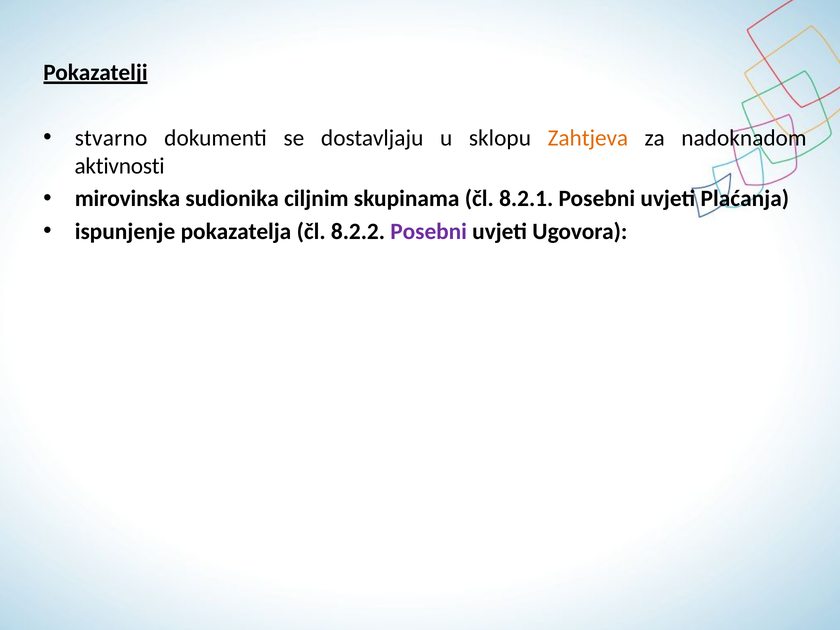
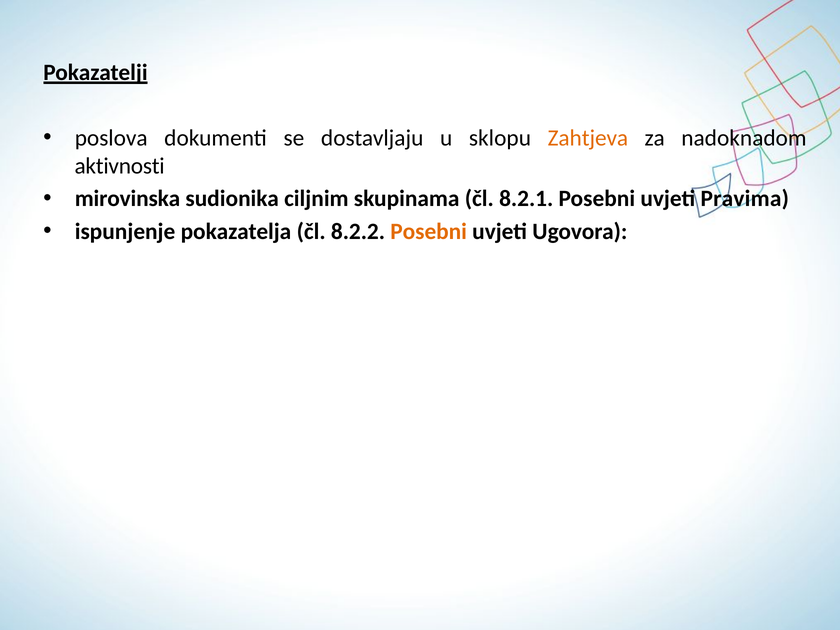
stvarno: stvarno -> poslova (111, 138)
Plaćanja: Plaćanja -> Pravima (745, 199)
Posebni colour: purple -> orange (429, 231)
